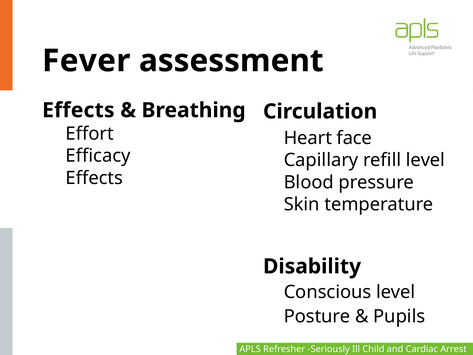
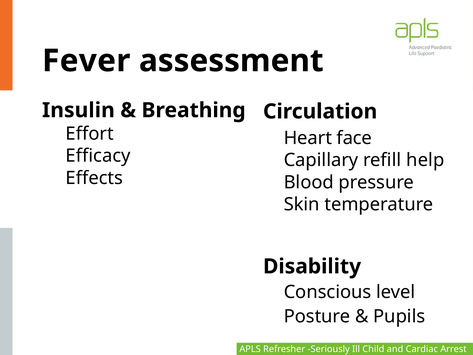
Effects: Effects -> Insulin (78, 110)
refill level: level -> help (425, 160)
